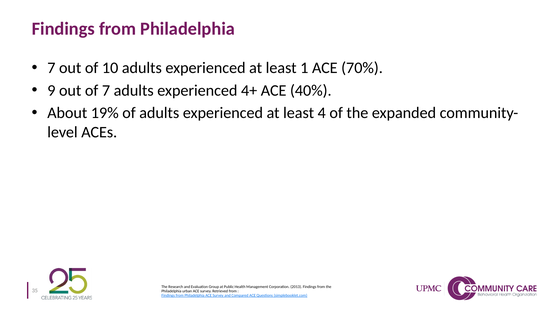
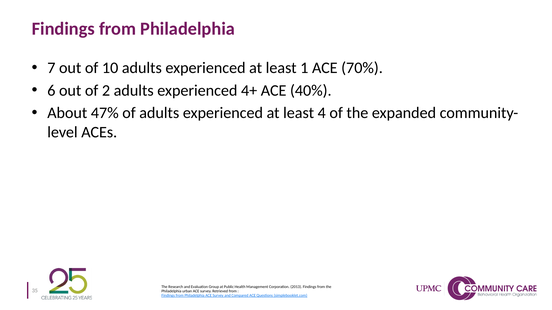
9: 9 -> 6 (51, 91)
of 7: 7 -> 2 (106, 91)
19%: 19% -> 47% (105, 113)
